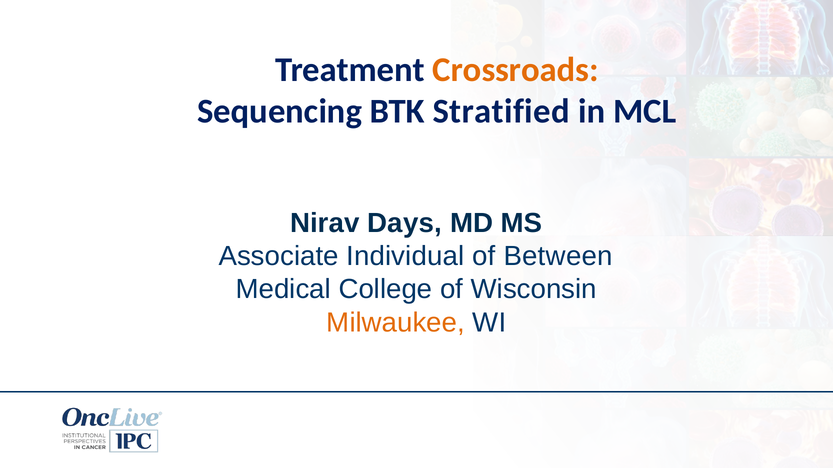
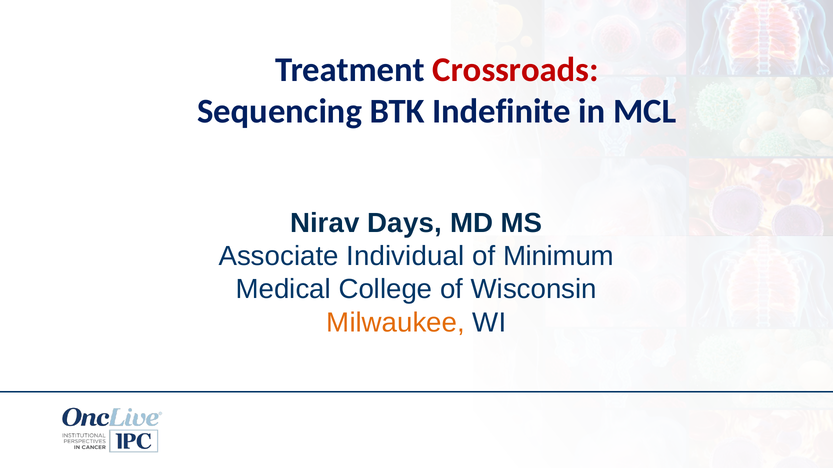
Crossroads colour: orange -> red (516, 70)
Stratified: Stratified -> Indefinite (502, 112)
Between: Between -> Minimum (558, 256)
